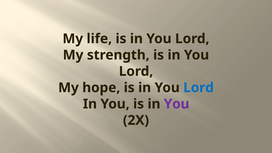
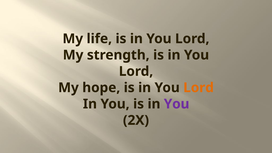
Lord colour: blue -> orange (199, 88)
